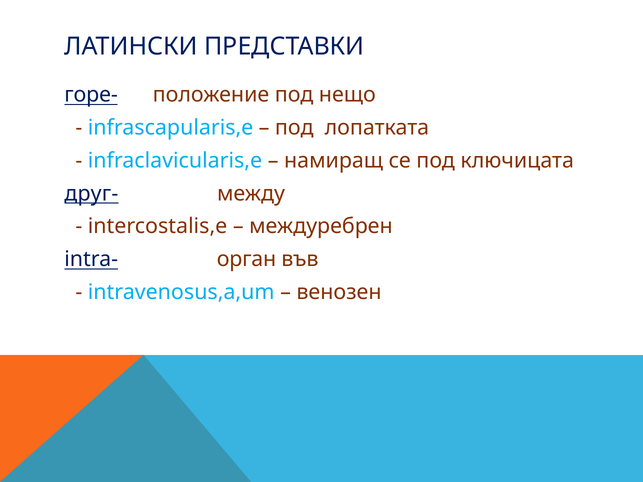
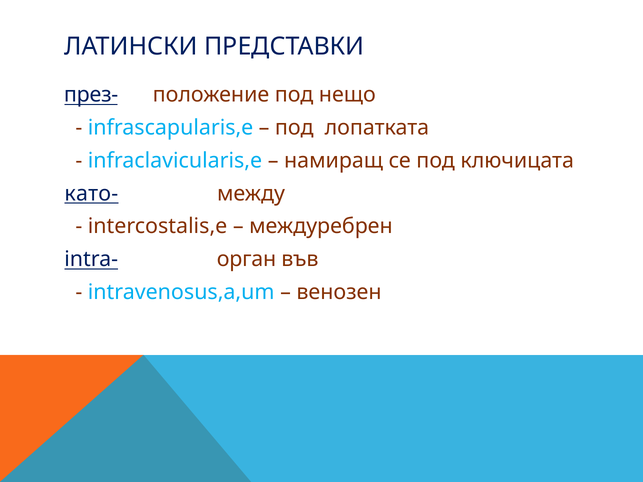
горе-: горе- -> през- (91, 95)
друг-: друг- -> като- (91, 194)
